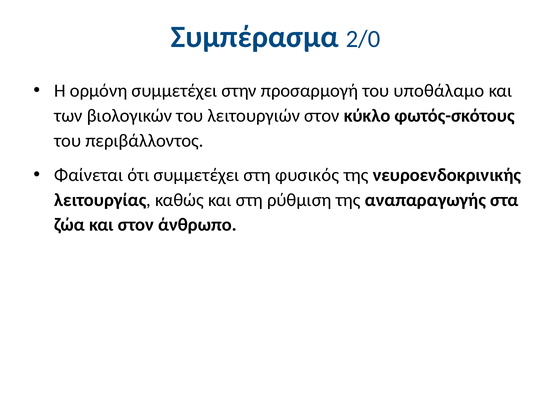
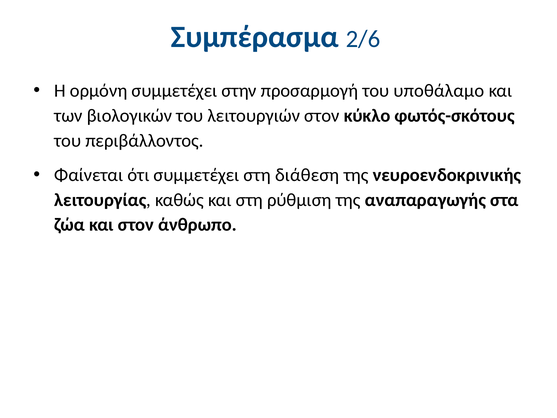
2/0: 2/0 -> 2/6 (363, 39)
φυσικός: φυσικός -> διάθεση (307, 175)
